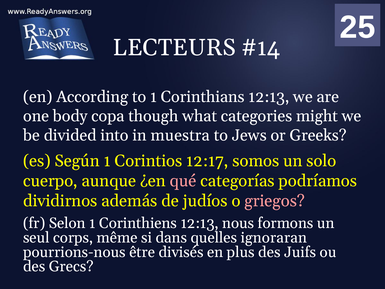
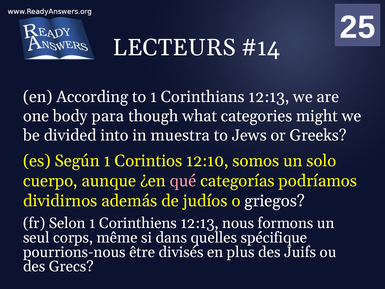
copa: copa -> para (108, 116)
12:17: 12:17 -> 12:10 (207, 161)
griegos colour: pink -> white (275, 201)
ignoraran: ignoraran -> spécifique (274, 237)
